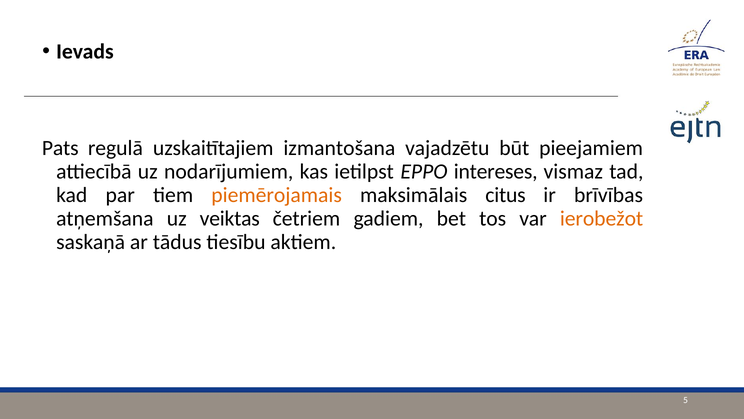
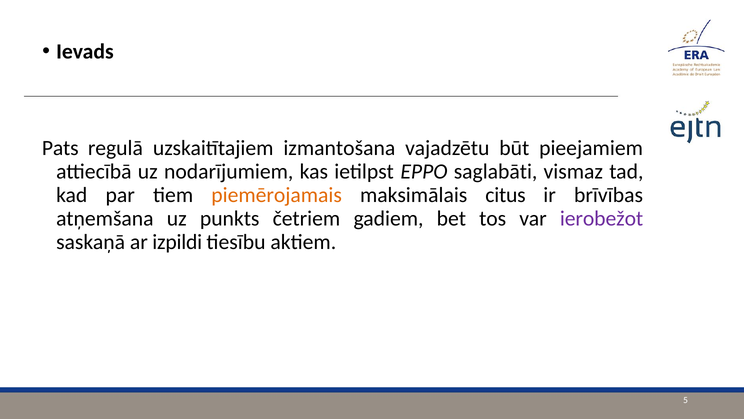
intereses: intereses -> saglabāti (496, 171)
veiktas: veiktas -> punkts (230, 218)
ierobežot colour: orange -> purple (602, 218)
tādus: tādus -> izpildi (177, 242)
